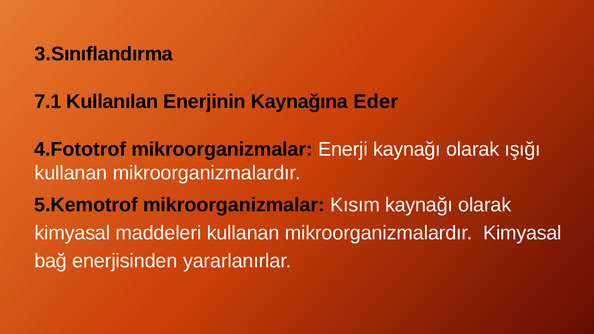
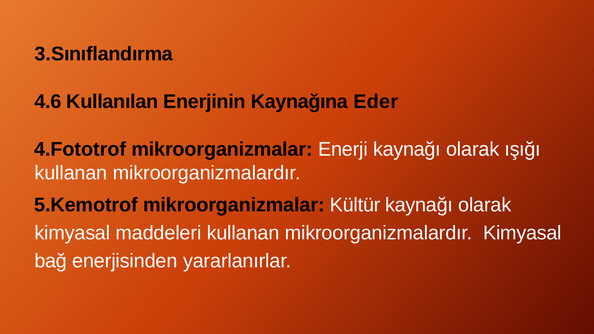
7.1: 7.1 -> 4.6 (48, 102)
Kısım: Kısım -> Kültür (355, 205)
